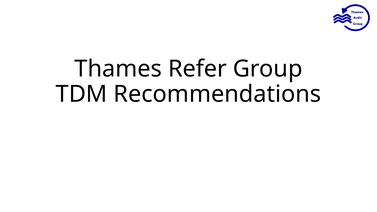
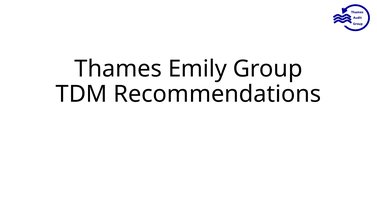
Refer: Refer -> Emily (197, 69)
